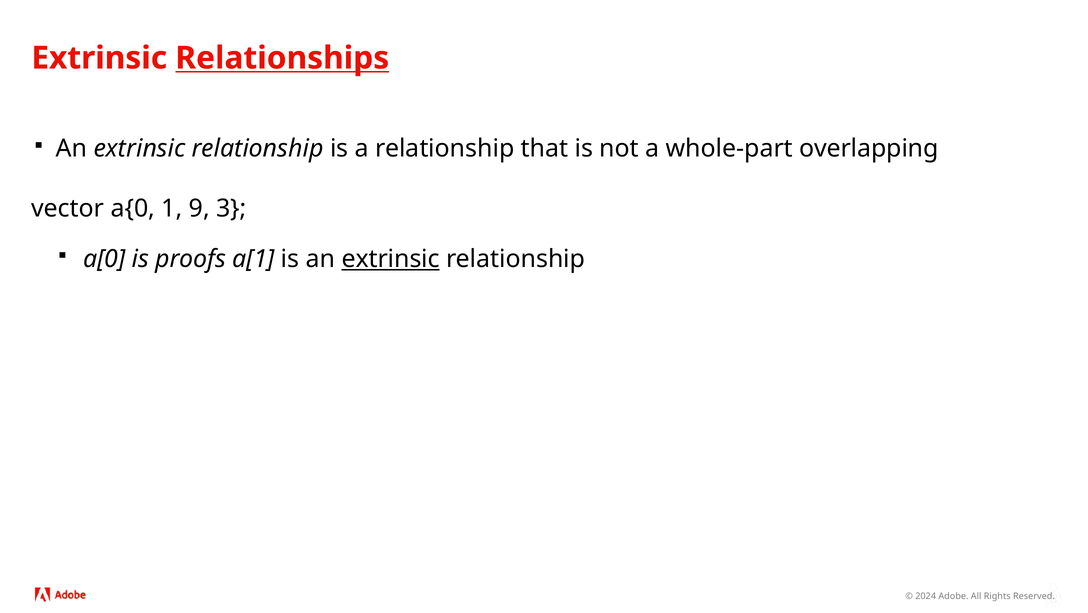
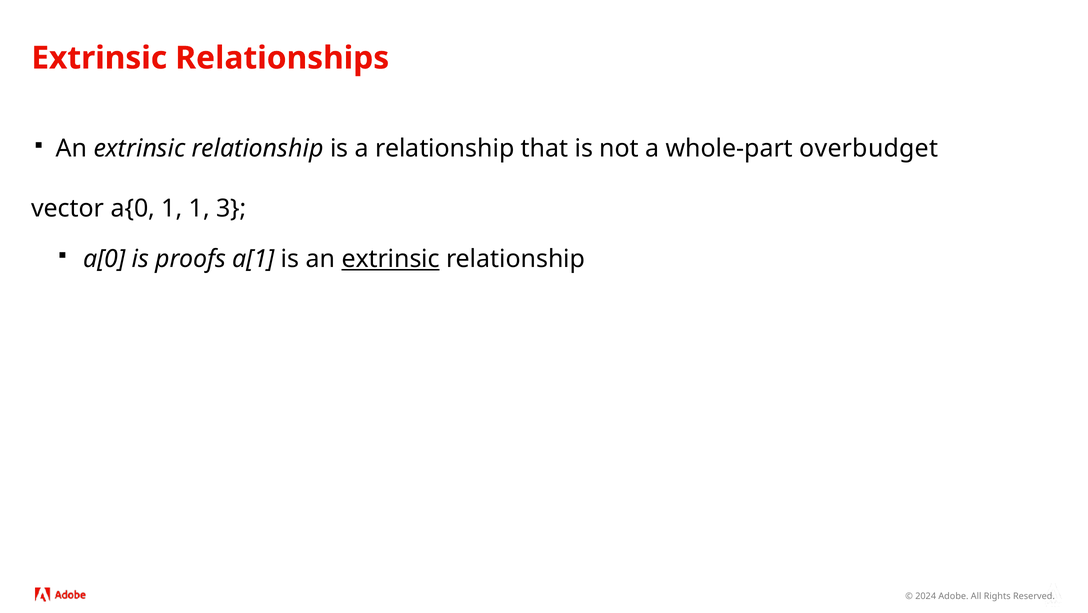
Relationships underline: present -> none (282, 58)
overlapping: overlapping -> overbudget (869, 149)
1 9: 9 -> 1 (199, 209)
